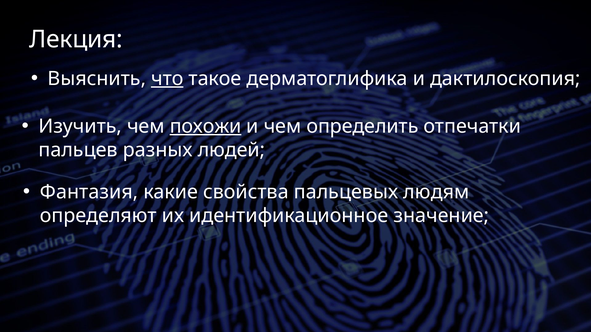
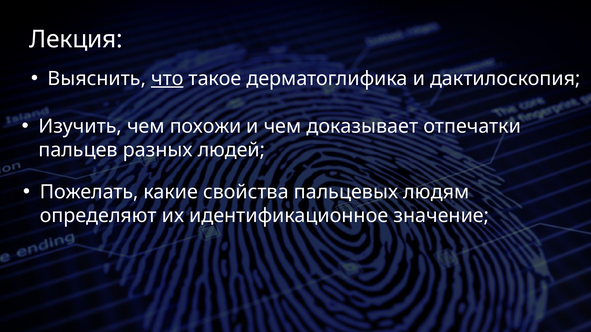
похожи underline: present -> none (206, 126)
определить: определить -> доказывает (362, 126)
Фантазия: Фантазия -> Пожелать (89, 192)
